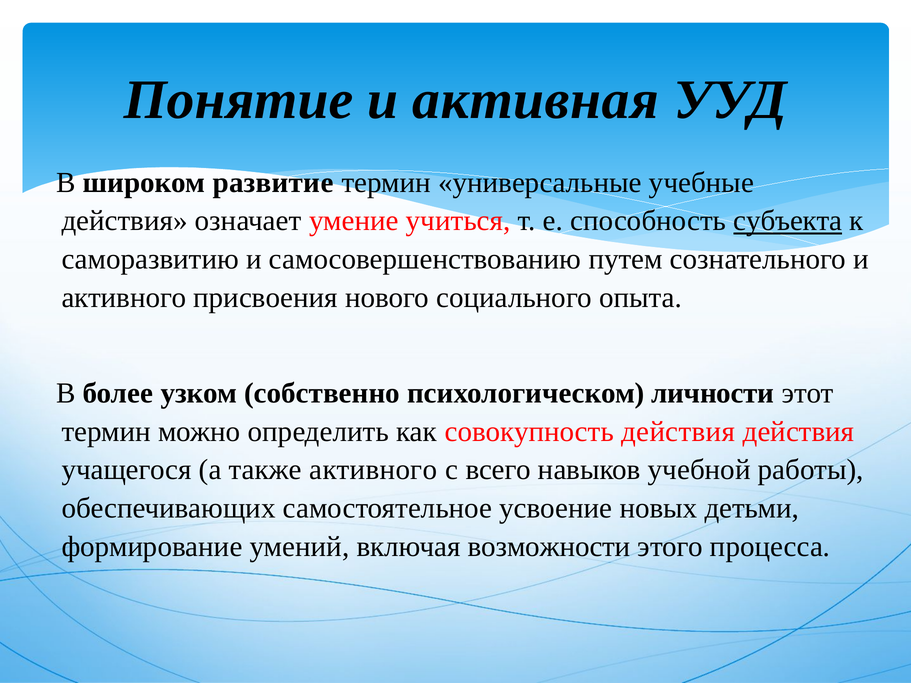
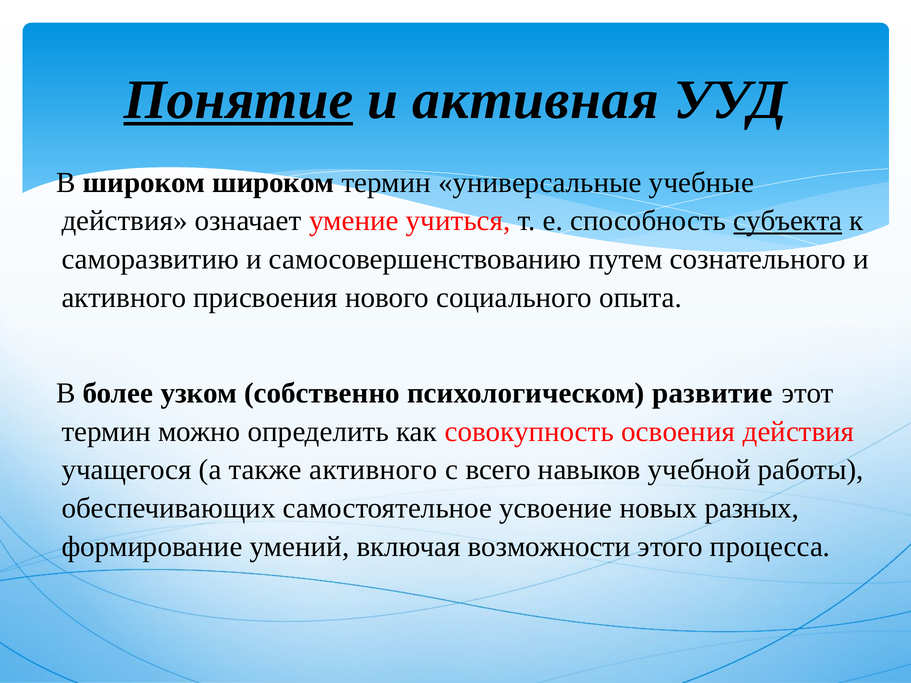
Понятие underline: none -> present (238, 100)
широком развитие: развитие -> широком (273, 183)
личности: личности -> развитие (712, 393)
совокупность действия: действия -> освоения (678, 432)
детьми: детьми -> разных (752, 508)
